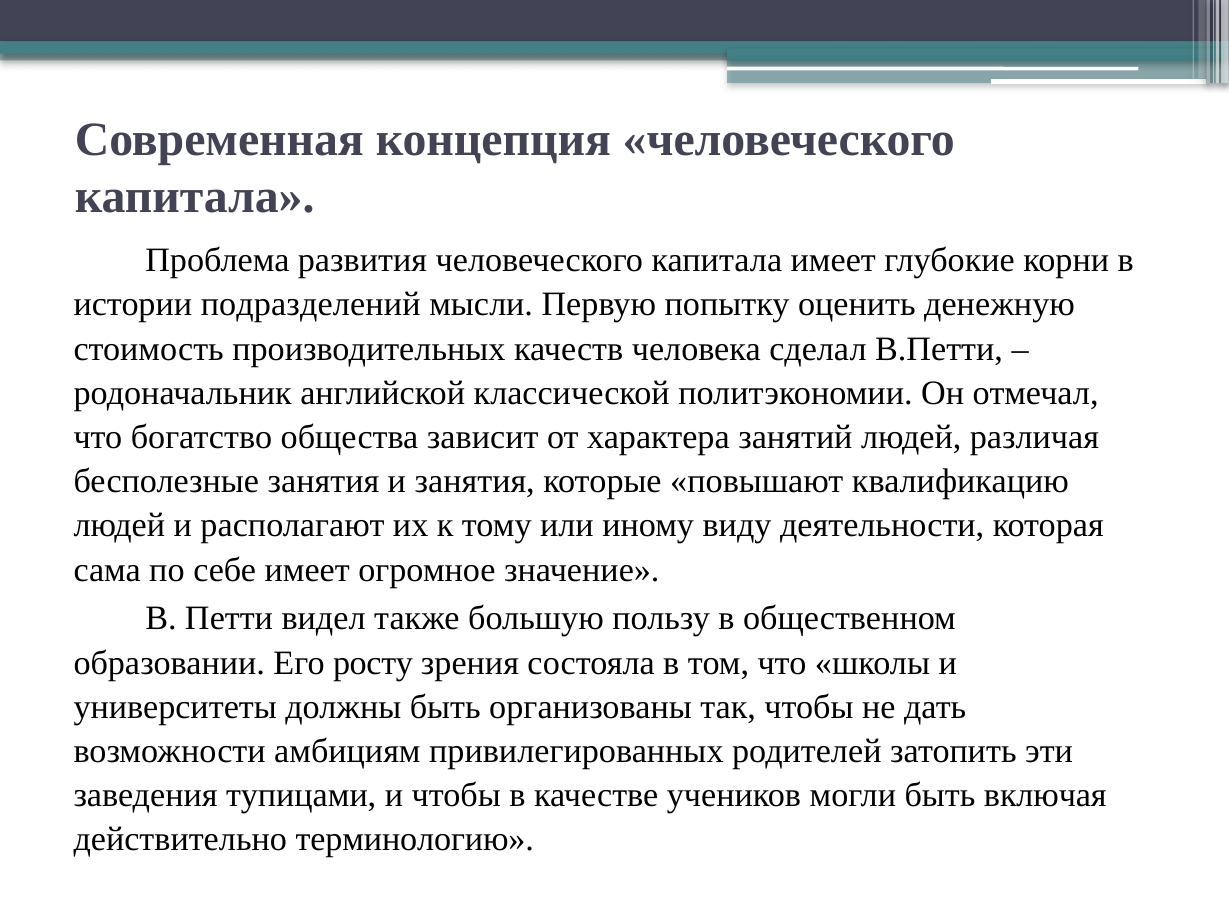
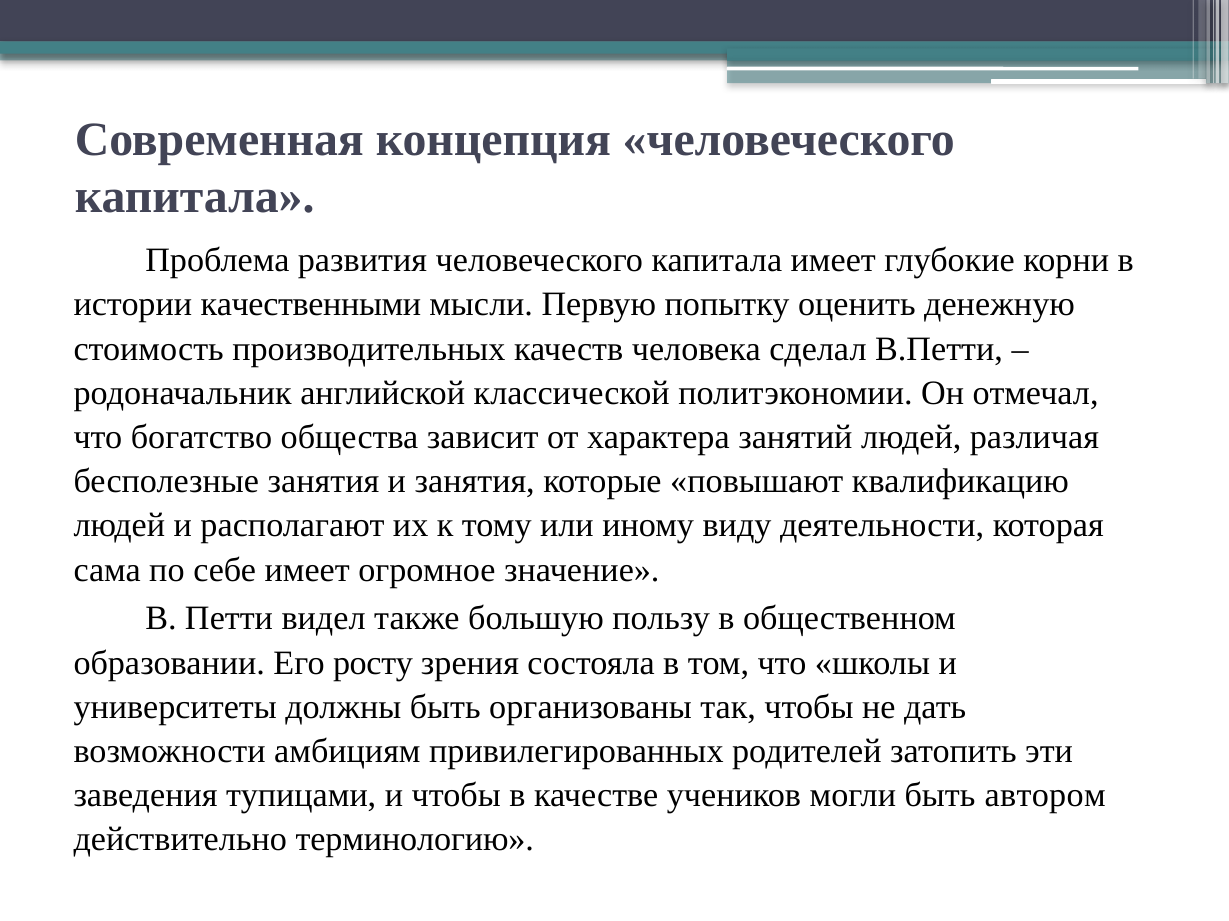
подразделений: подразделений -> качественными (311, 305)
включая: включая -> автором (1045, 796)
